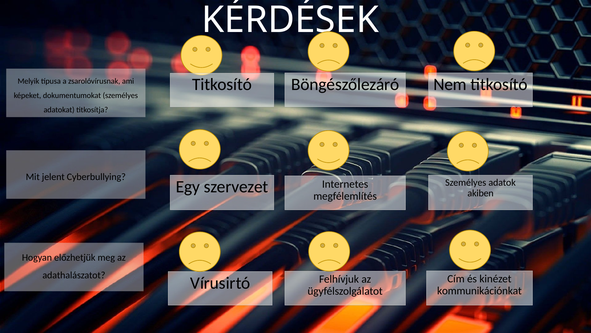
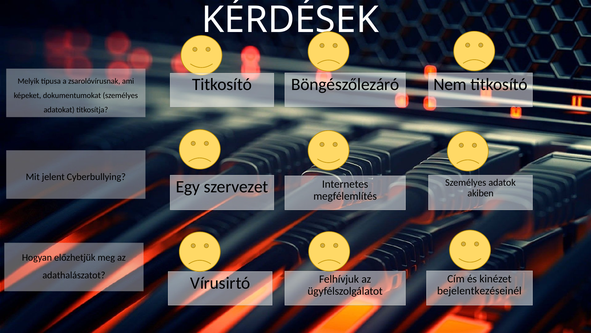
kommunikációnkat: kommunikációnkat -> bejelentkezéseinél (479, 290)
